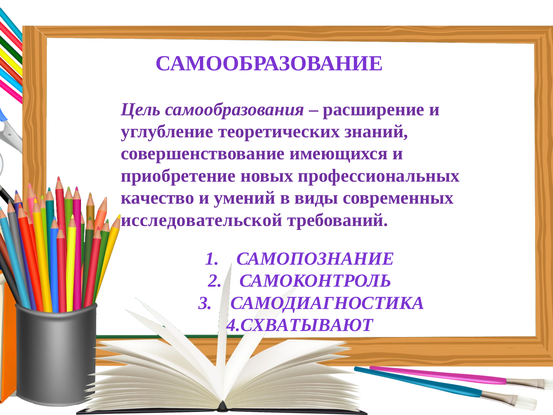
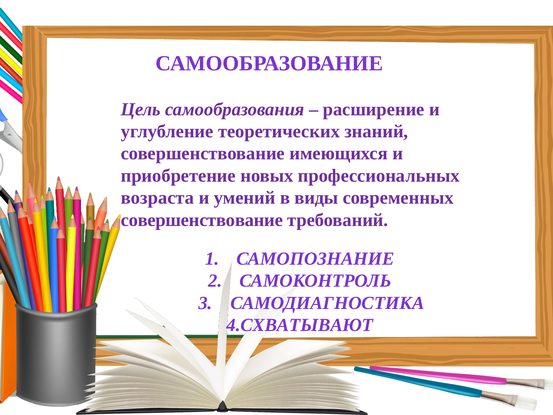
качество: качество -> возраста (157, 198)
исследовательской: исследовательской -> совершенствование (202, 220)
